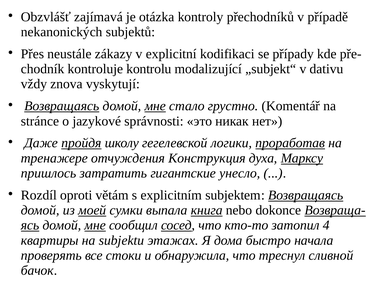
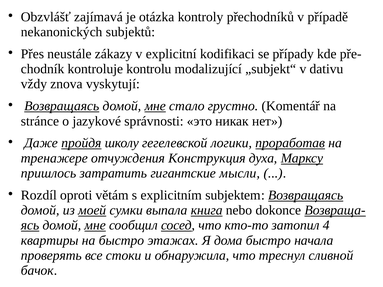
унесло: унесло -> мысли (240, 173)
на subjektu: subjektu -> быстро (121, 241)
